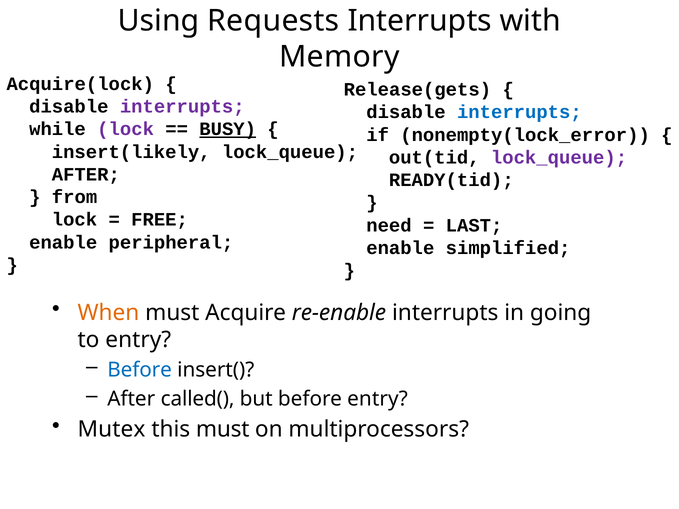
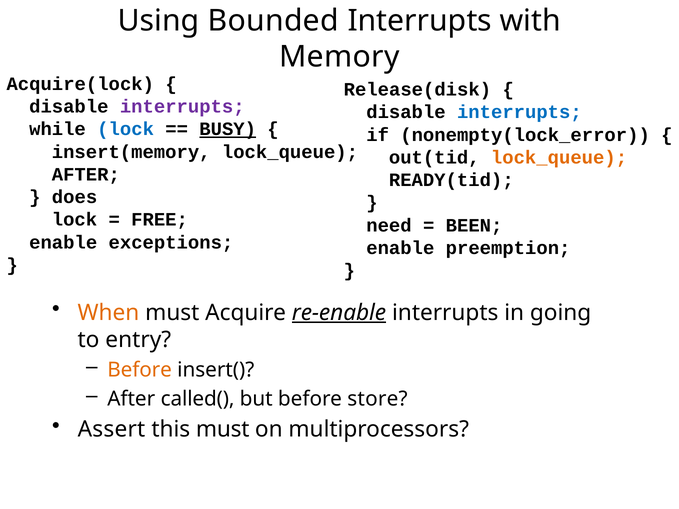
Requests: Requests -> Bounded (273, 21)
Release(gets: Release(gets -> Release(disk (417, 90)
lock colour: purple -> blue (126, 129)
insert(likely: insert(likely -> insert(memory (131, 152)
lock_queue colour: purple -> orange (559, 158)
from: from -> does (75, 197)
LAST: LAST -> BEEN (474, 225)
peripheral: peripheral -> exceptions (171, 242)
simplified: simplified -> preemption (508, 248)
re-enable underline: none -> present (339, 313)
Before colour: blue -> orange (140, 370)
before entry: entry -> store (377, 399)
Mutex: Mutex -> Assert (111, 430)
